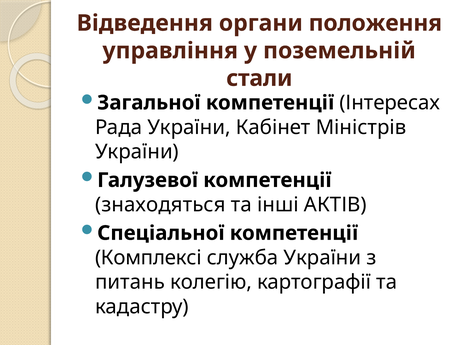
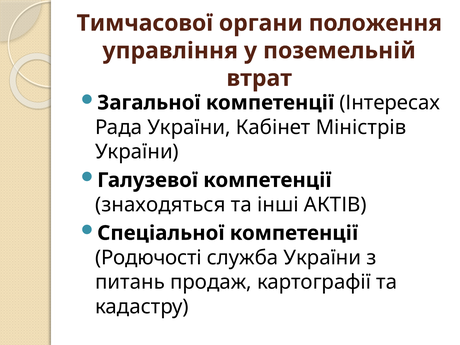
Відведення: Відведення -> Тимчасової (145, 23)
стали: стали -> втрат (259, 78)
Комплексі: Комплексі -> Родючості (148, 258)
колегію: колегію -> продаж (211, 282)
